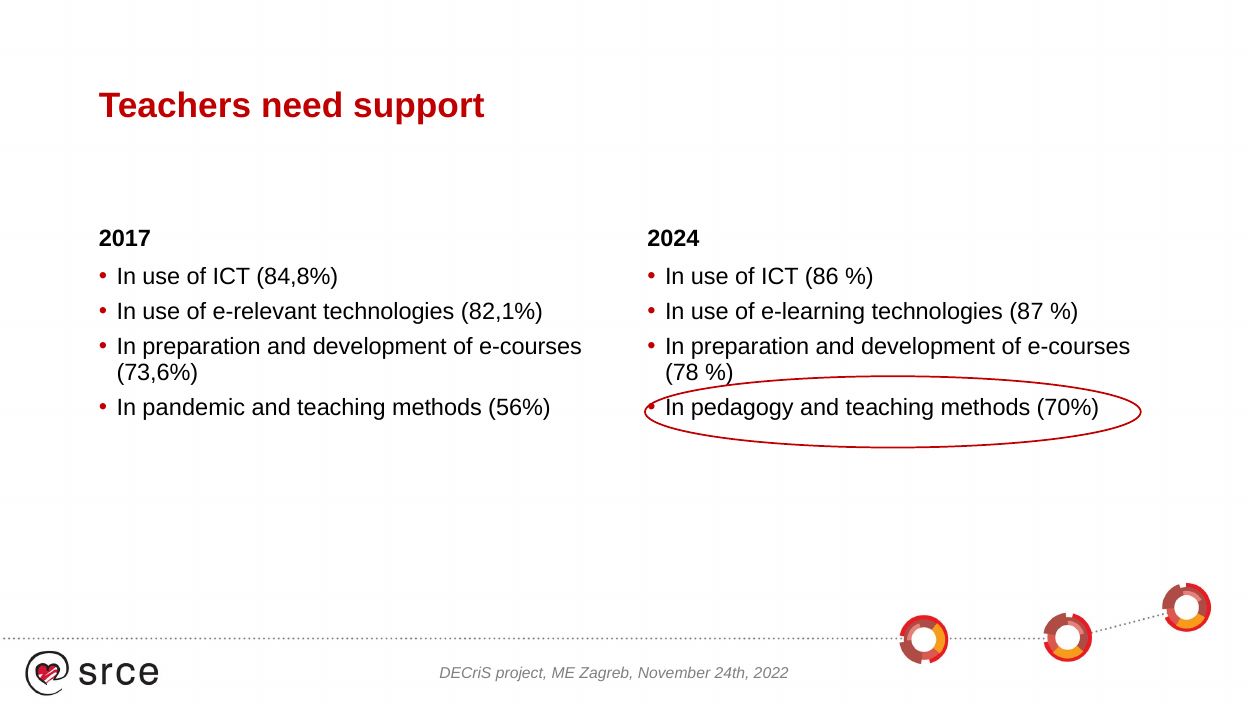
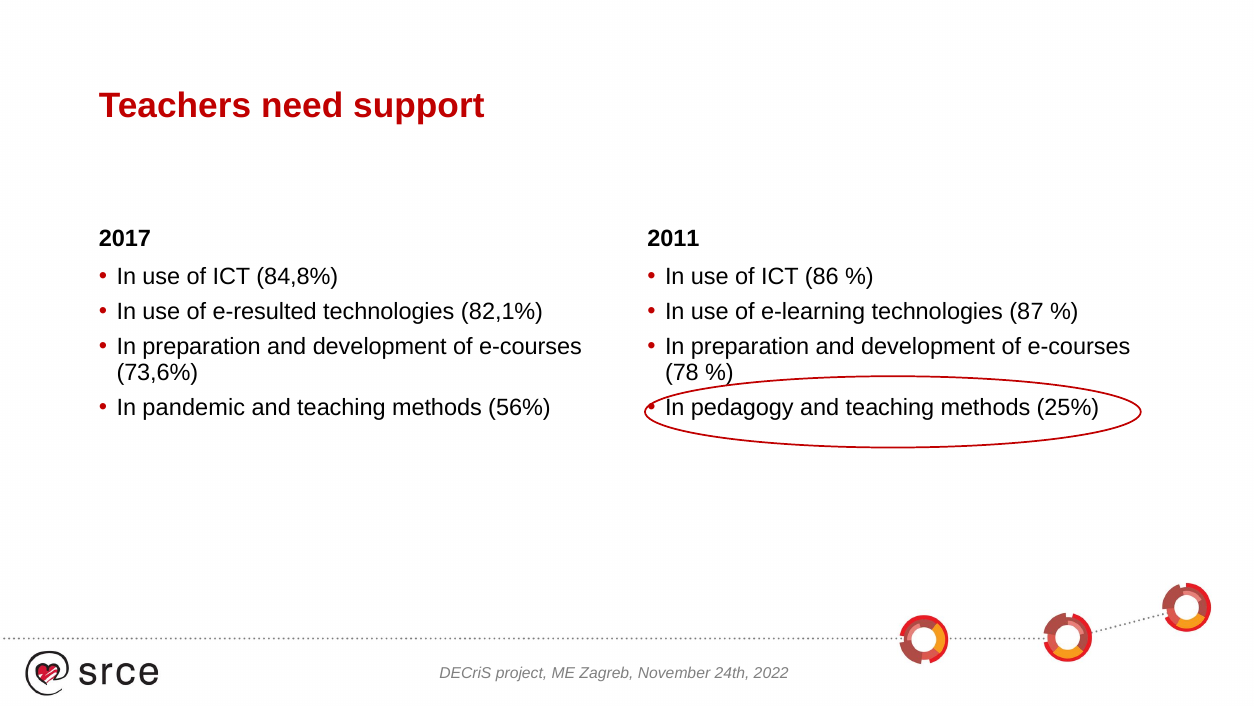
2024: 2024 -> 2011 (673, 238)
e-relevant: e-relevant -> e-resulted (265, 312)
70%: 70% -> 25% (1068, 407)
